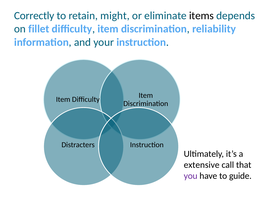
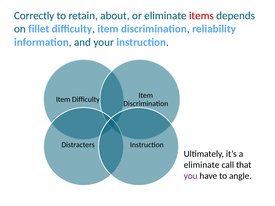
might: might -> about (115, 16)
items colour: black -> red (201, 16)
extensive: extensive -> eliminate (202, 165)
guide: guide -> angle (240, 176)
